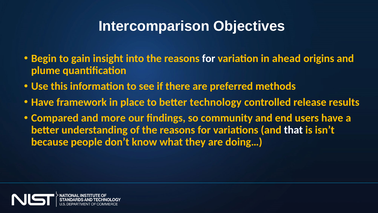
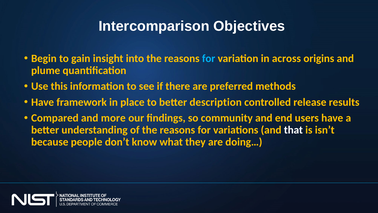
for colour: white -> light blue (209, 58)
ahead: ahead -> across (286, 58)
technology: technology -> description (216, 102)
